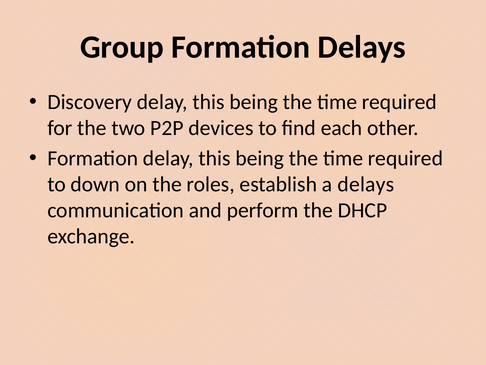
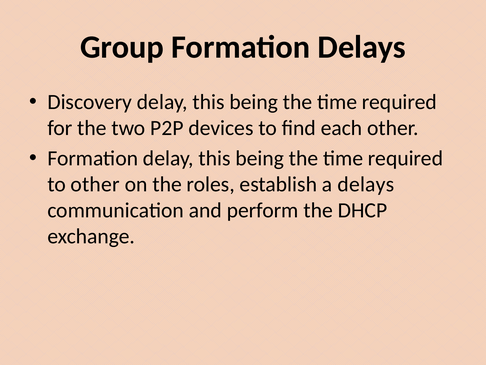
to down: down -> other (95, 184)
